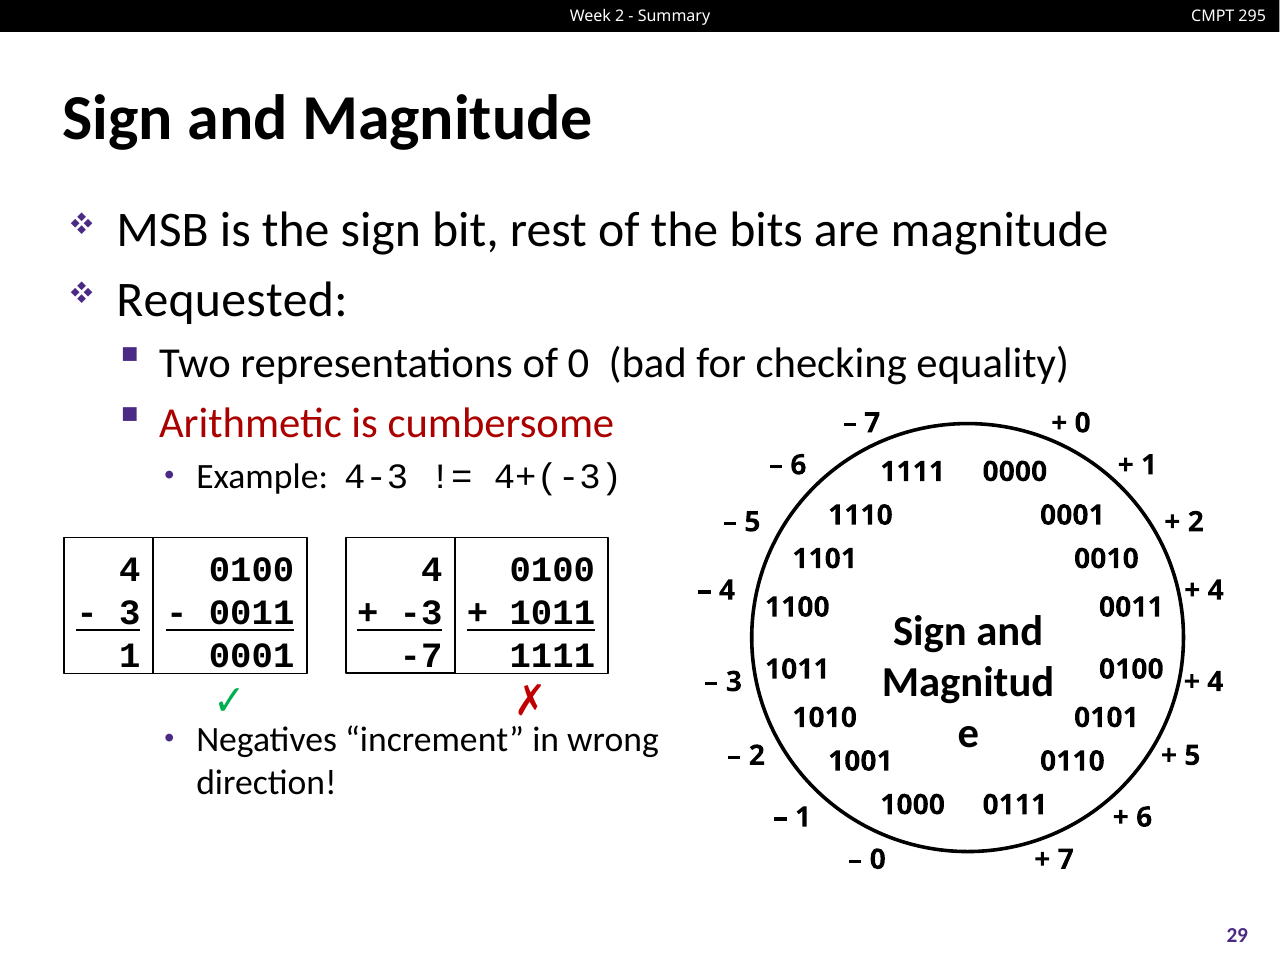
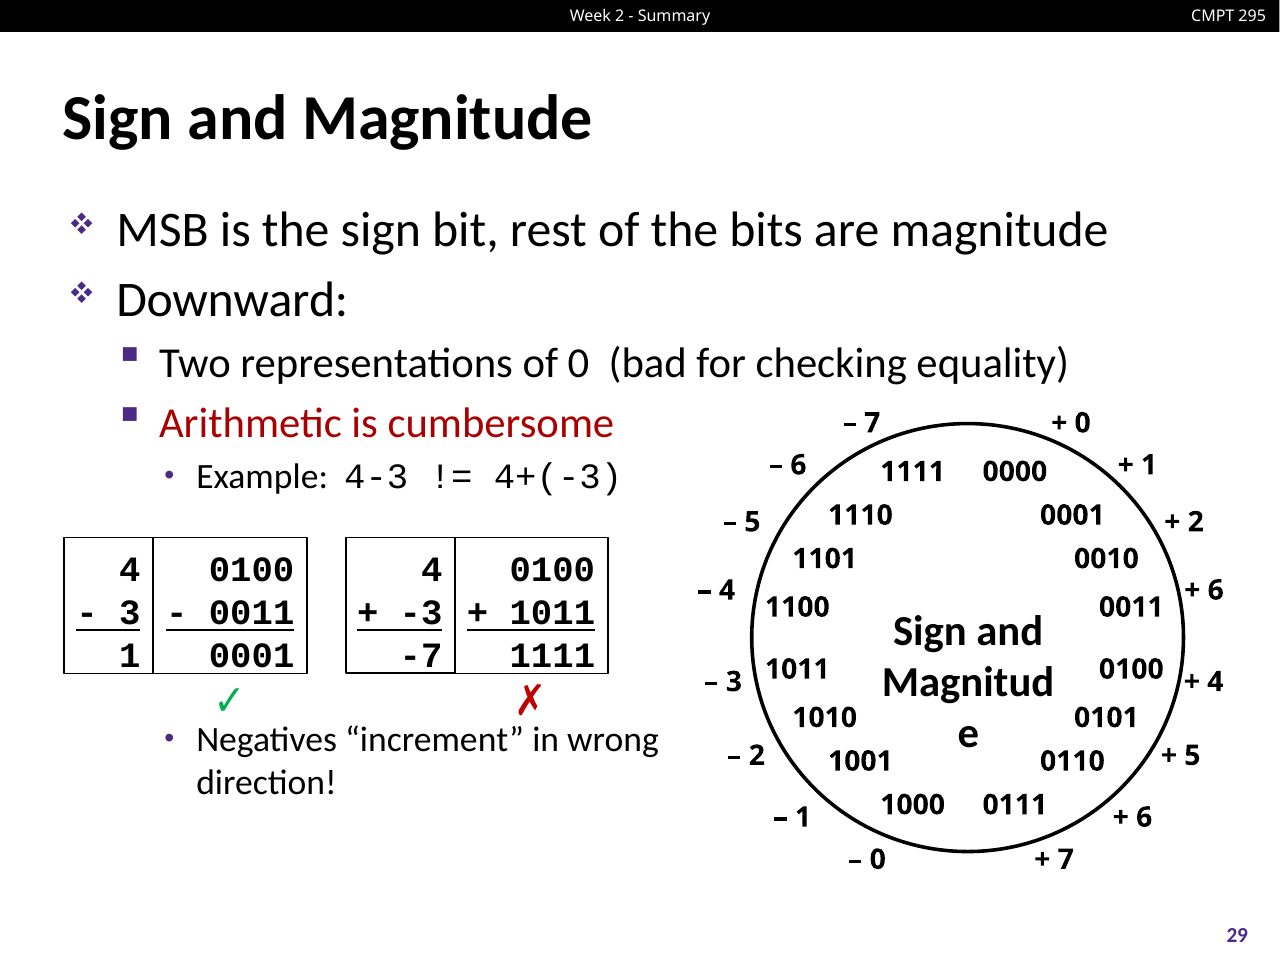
Requested: Requested -> Downward (232, 300)
4: 4 -> 6 (1216, 590)
